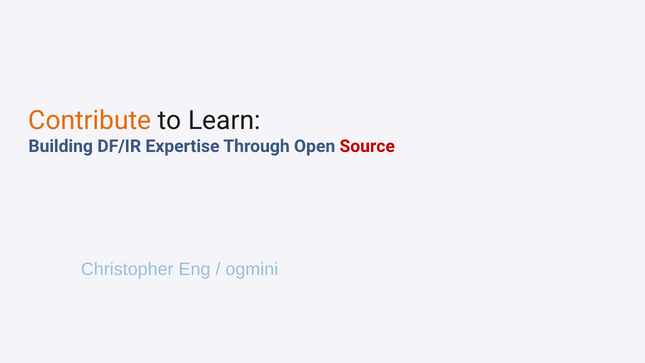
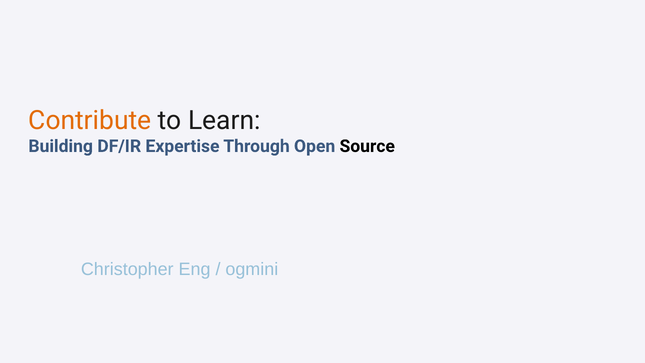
Source colour: red -> black (367, 146)
